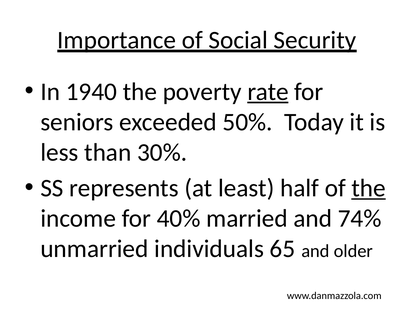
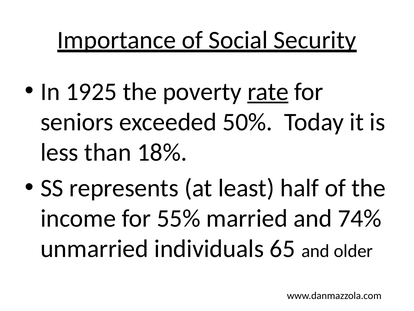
1940: 1940 -> 1925 (91, 92)
30%: 30% -> 18% (162, 152)
the underline: present -> none (369, 188)
40%: 40% -> 55% (179, 218)
